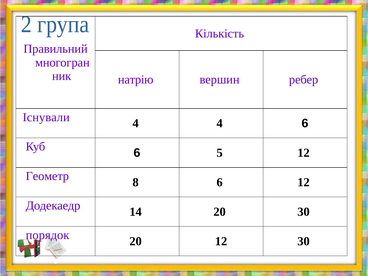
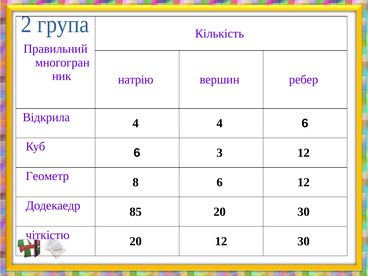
Існували: Існували -> Відкрила (46, 117)
5: 5 -> 3 (220, 153)
14: 14 -> 85 (136, 212)
порядок: порядок -> чіткістю (48, 235)
